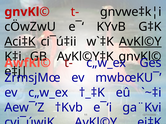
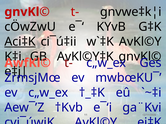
AvKl©Y underline: present -> none (140, 42)
